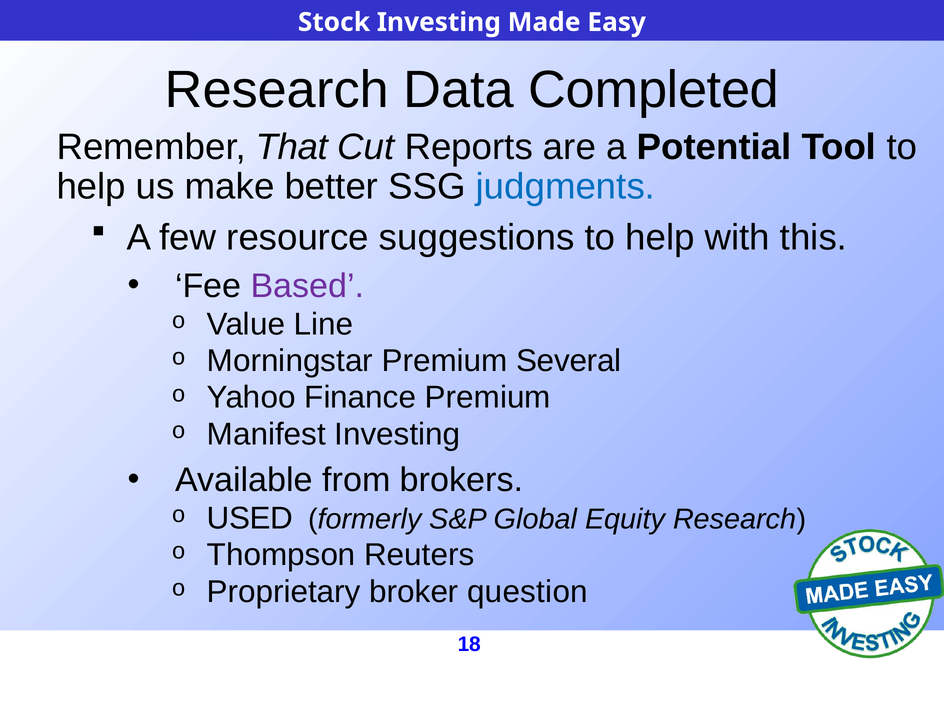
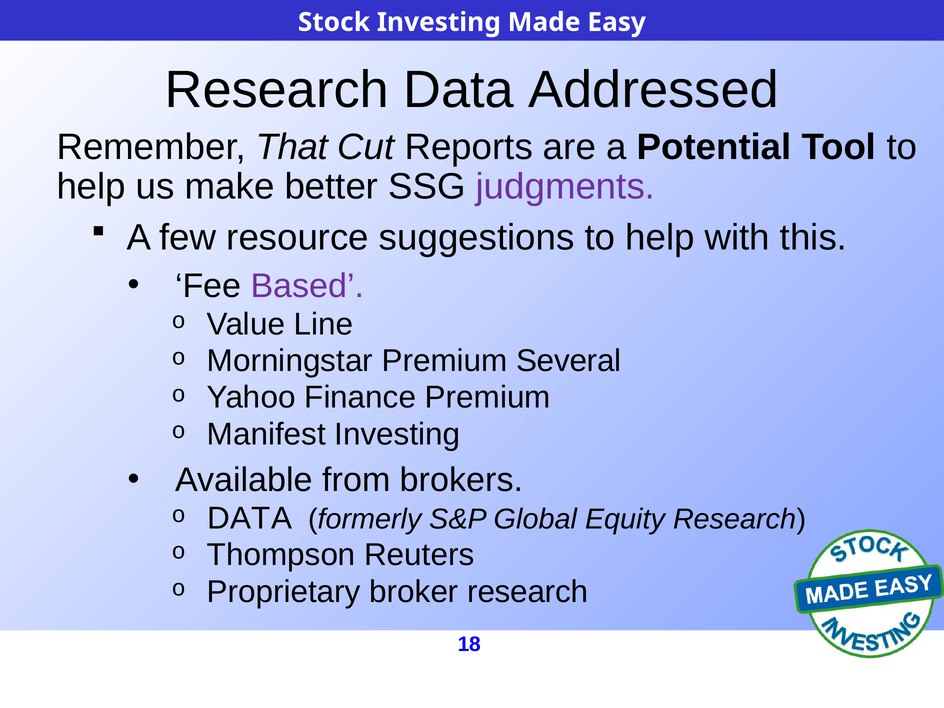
Completed: Completed -> Addressed (654, 90)
judgments colour: blue -> purple (565, 187)
USED: USED -> DATA (250, 518)
broker question: question -> research (528, 592)
